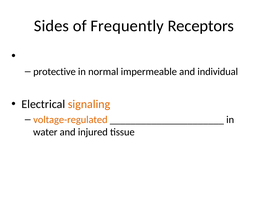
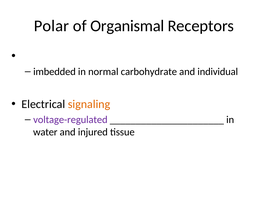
Sides: Sides -> Polar (51, 26)
Frequently: Frequently -> Organismal (127, 26)
protective: protective -> imbedded (54, 72)
impermeable: impermeable -> carbohydrate (149, 72)
voltage-regulated colour: orange -> purple (70, 120)
